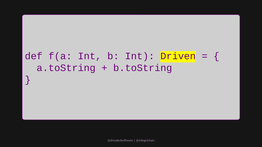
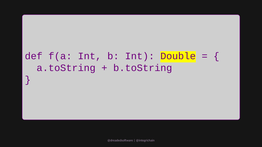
Driven: Driven -> Double (178, 56)
